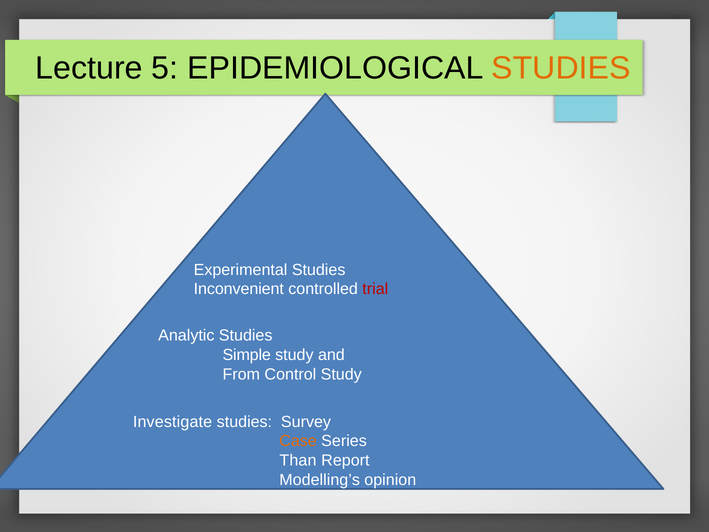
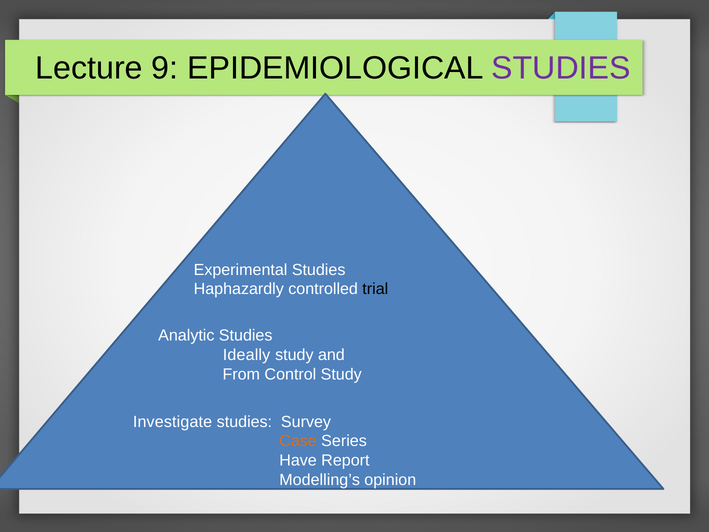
5: 5 -> 9 (165, 68)
STUDIES colour: orange -> purple (561, 68)
Inconvenient: Inconvenient -> Haphazardly (239, 289)
trial colour: red -> black (375, 289)
Simple: Simple -> Ideally (247, 355)
Than: Than -> Have (298, 460)
